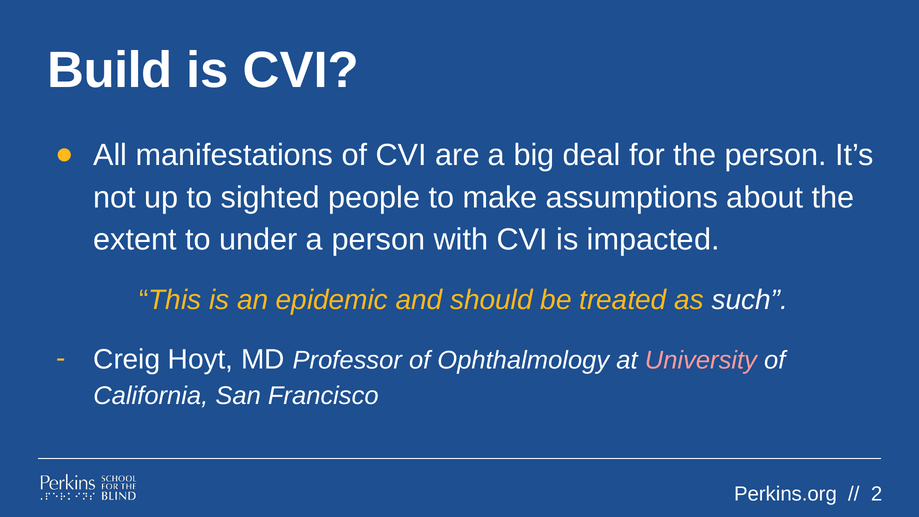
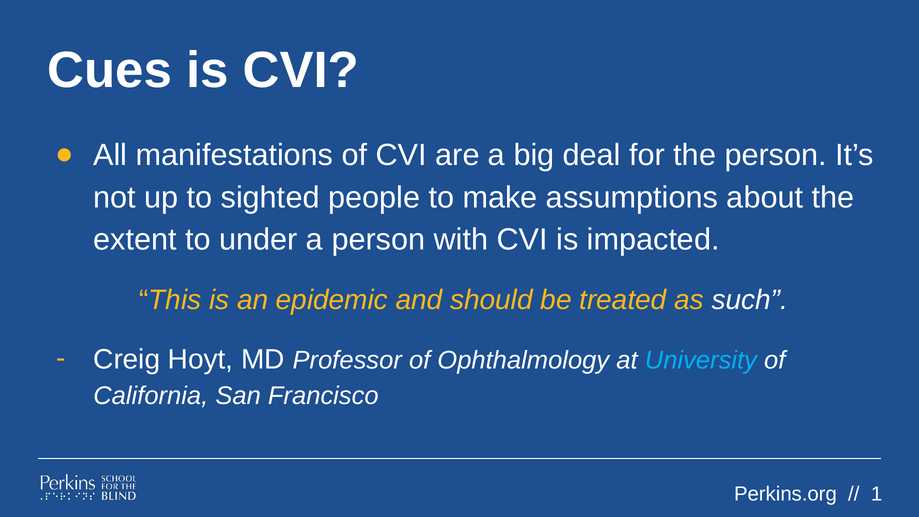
Build: Build -> Cues (110, 71)
University colour: pink -> light blue (701, 360)
2: 2 -> 1 (877, 494)
